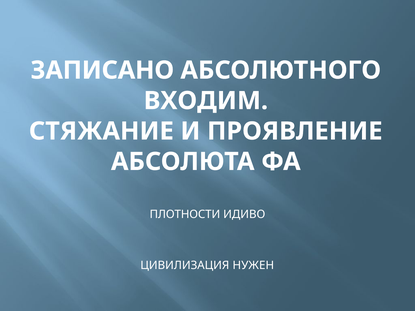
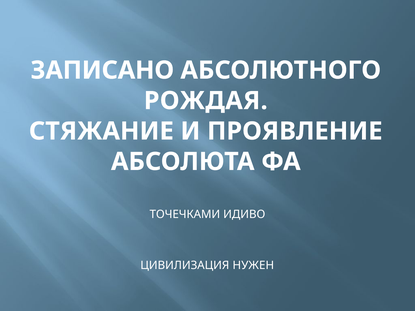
ВХОДИМ: ВХОДИМ -> РОЖДАЯ (206, 101)
ПЛОТНОСТИ: ПЛОТНОСТИ -> ТОЧЕЧКАМИ (185, 214)
